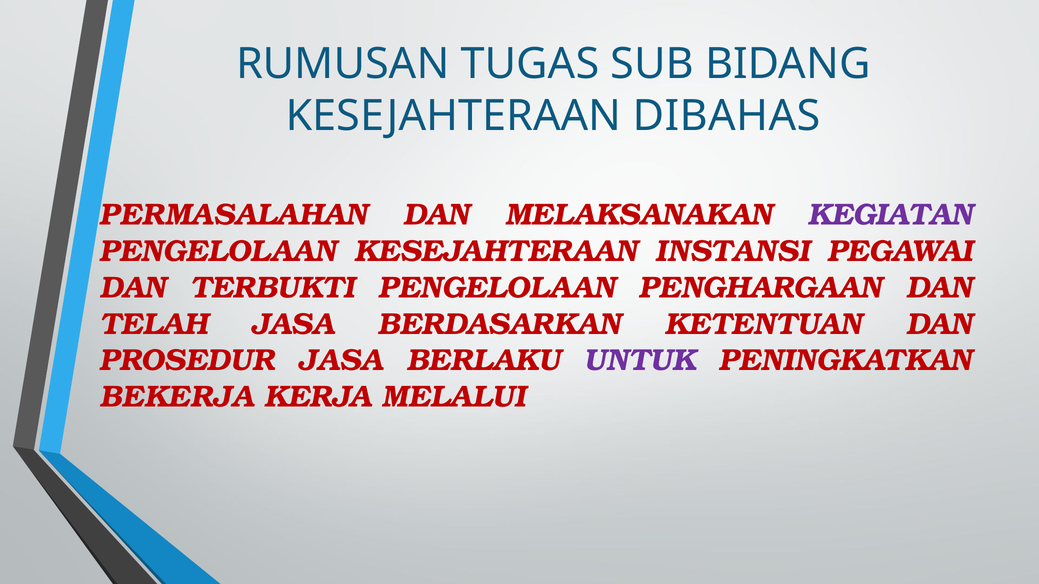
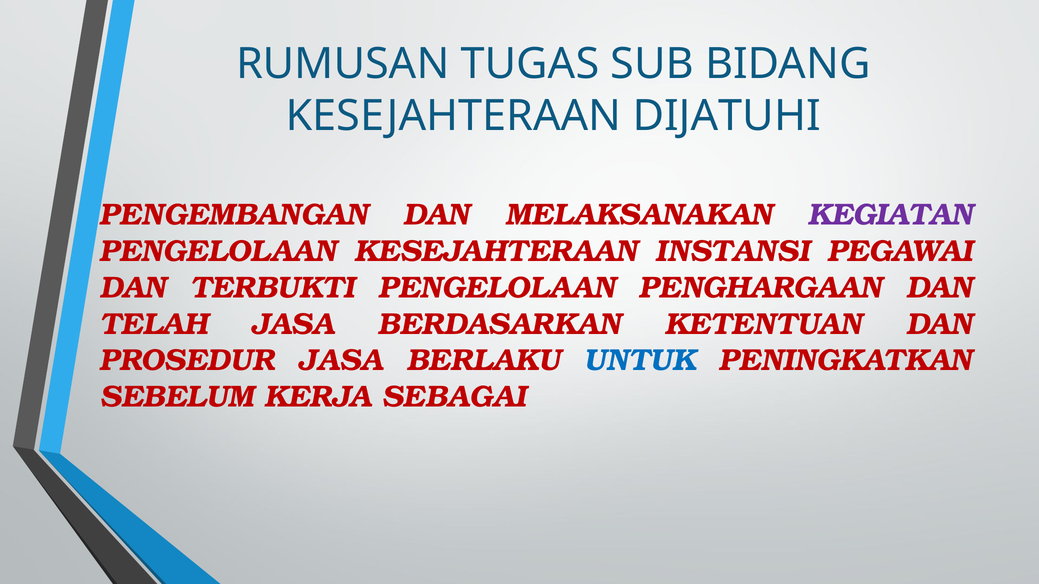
DIBAHAS: DIBAHAS -> DIJATUHI (727, 116)
PERMASALAHAN: PERMASALAHAN -> PENGEMBANGAN (234, 215)
UNTUK colour: purple -> blue (640, 361)
BEKERJA: BEKERJA -> SEBELUM (177, 397)
MELALUI: MELALUI -> SEBAGAI (454, 397)
